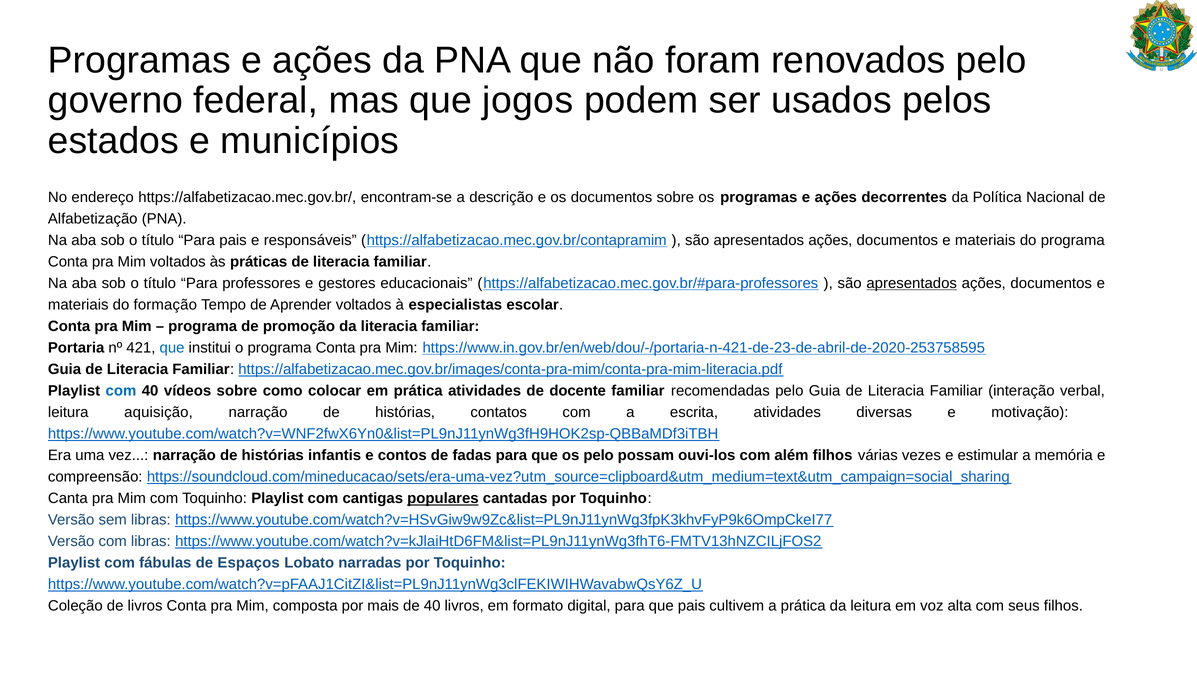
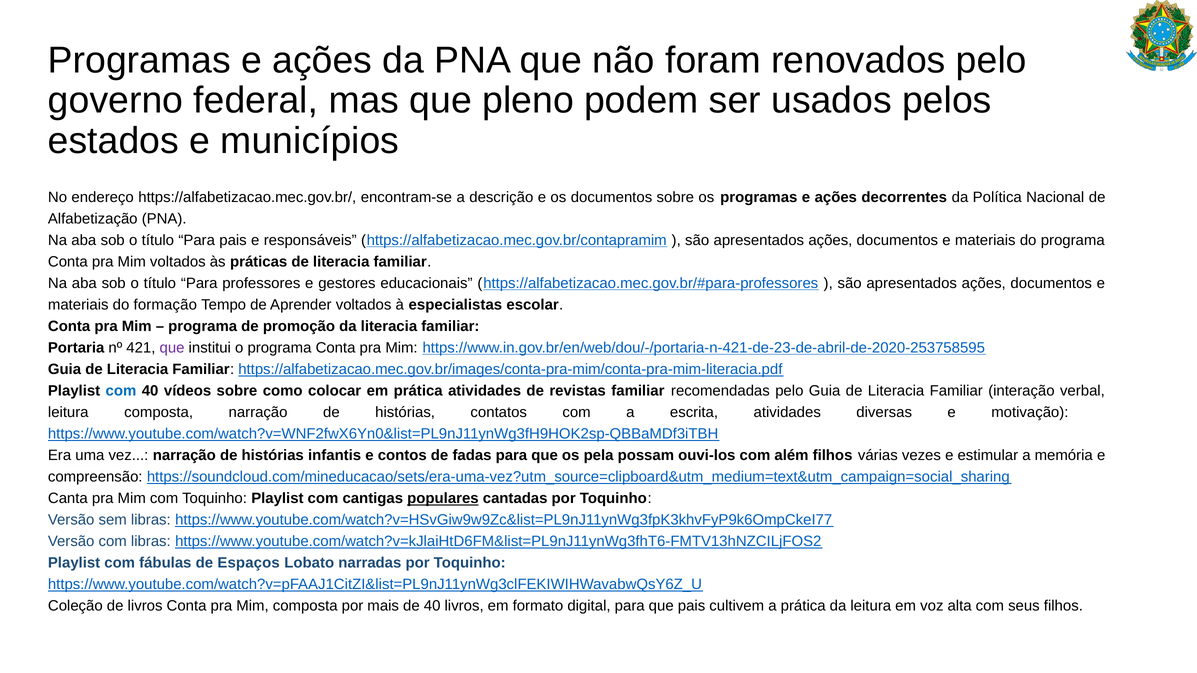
jogos: jogos -> pleno (528, 101)
apresentados underline: present -> none (912, 283)
que colour: blue -> purple (172, 348)
docente: docente -> revistas (578, 391)
leitura aquisição: aquisição -> composta (159, 413)
os pelo: pelo -> pela (599, 456)
